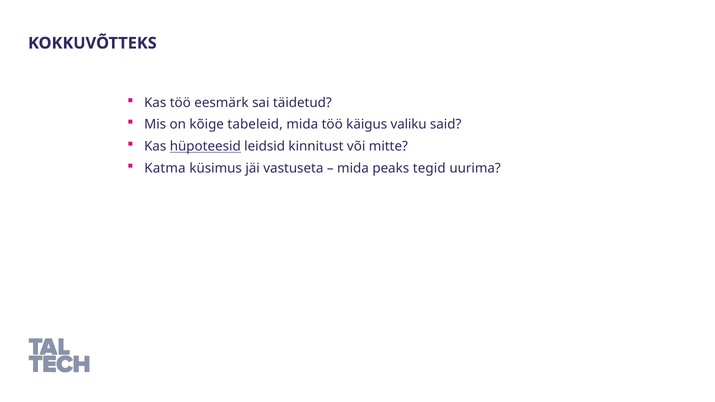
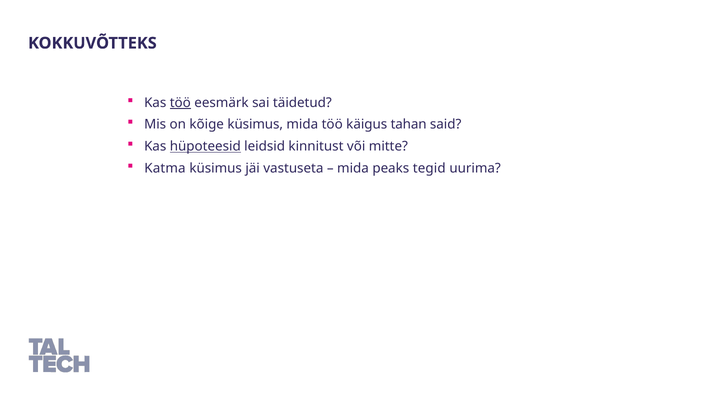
töö underline: none -> present (180, 103)
kõige tabeleid: tabeleid -> küsimus (255, 125)
valiku: valiku -> tahan (409, 125)
